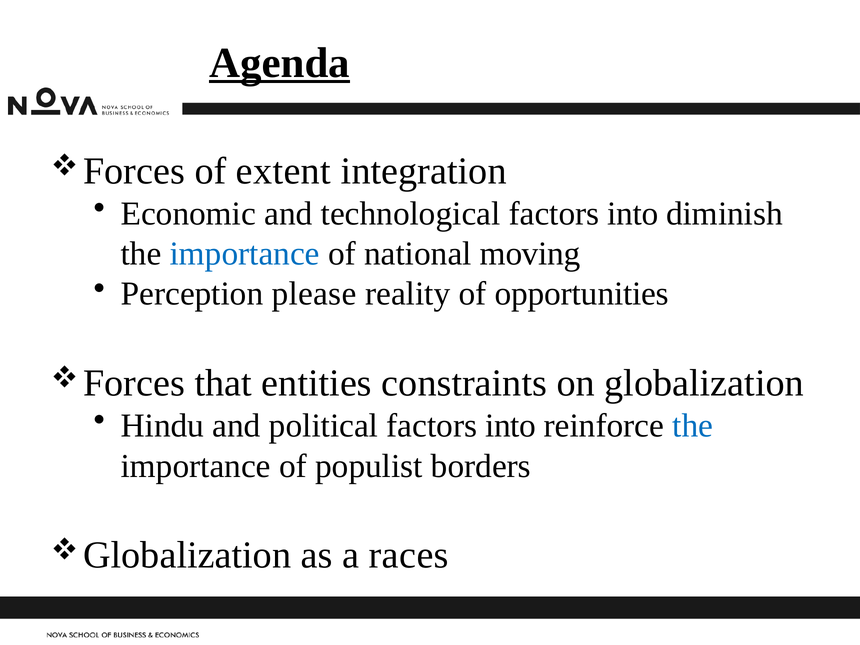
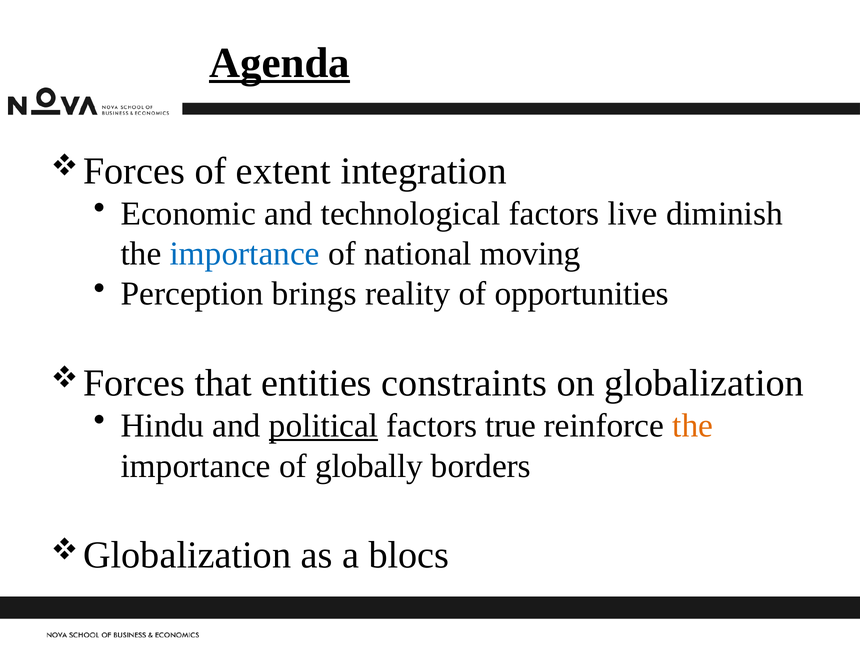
technological factors into: into -> live (633, 214)
please: please -> brings (314, 294)
political underline: none -> present (324, 426)
into: into -> true (511, 426)
the colour: blue -> orange (693, 426)
populist: populist -> globally (369, 466)
races: races -> blocs (409, 555)
